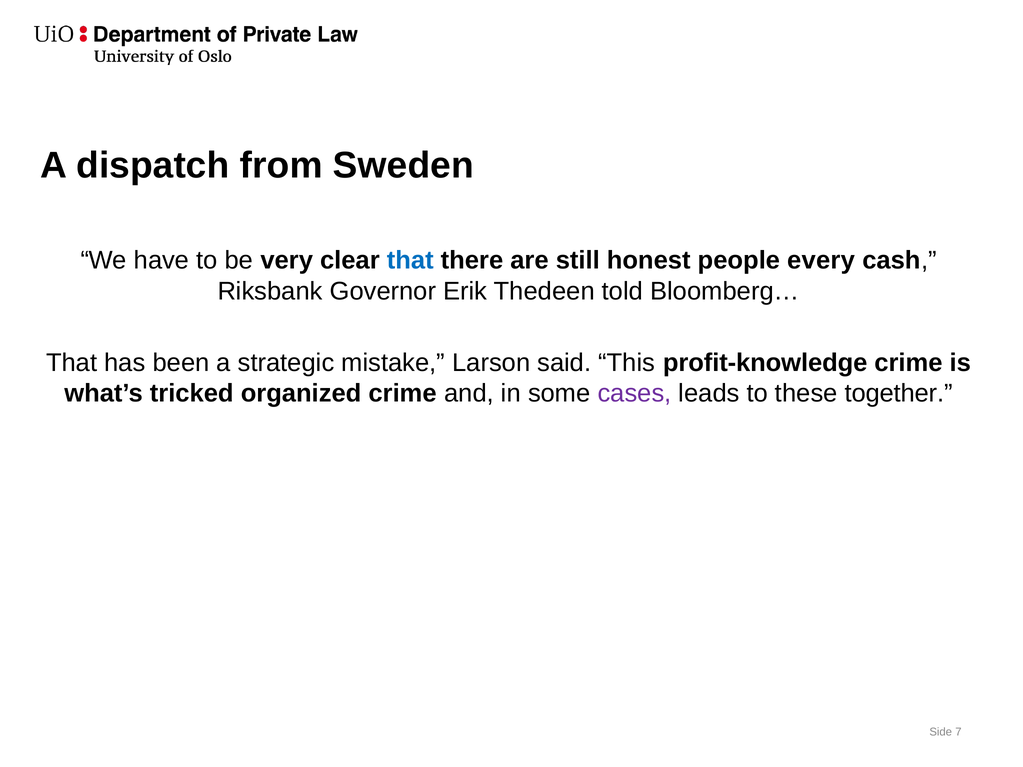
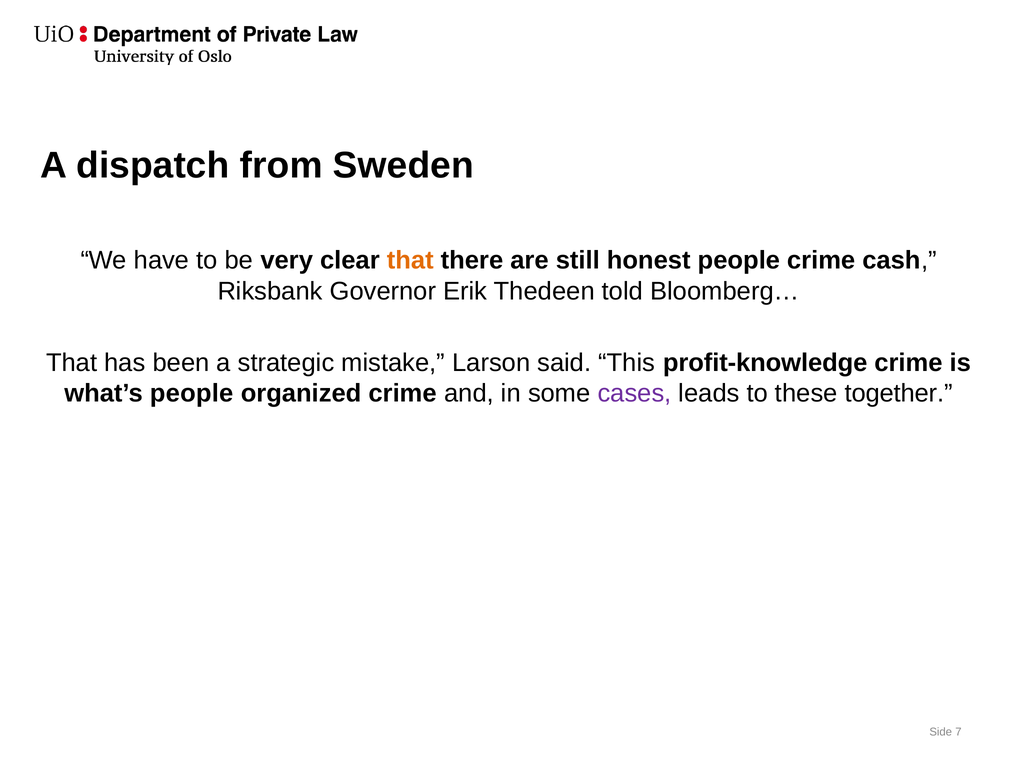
that colour: blue -> orange (410, 261)
people every: every -> crime (821, 261)
what’s tricked: tricked -> people (192, 394)
